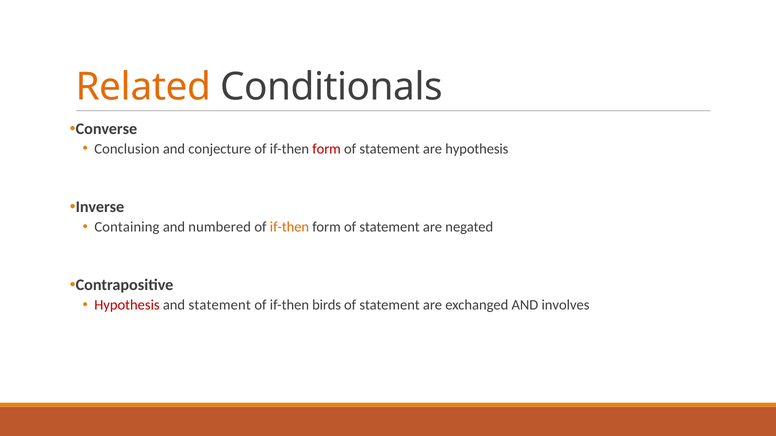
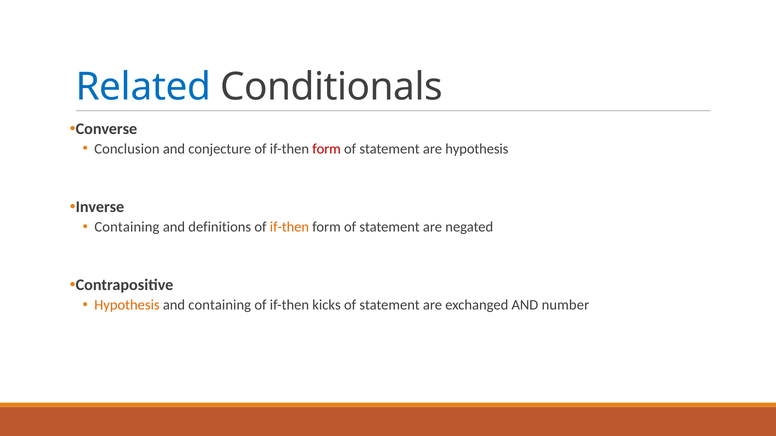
Related colour: orange -> blue (143, 87)
numbered: numbered -> definitions (220, 227)
Hypothesis colour: red -> orange (127, 305)
and statement: statement -> containing (220, 305)
birds: birds -> kicks (327, 305)
involves: involves -> number (565, 305)
